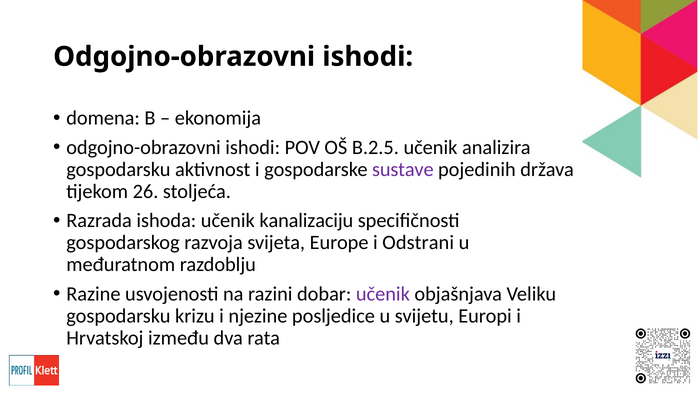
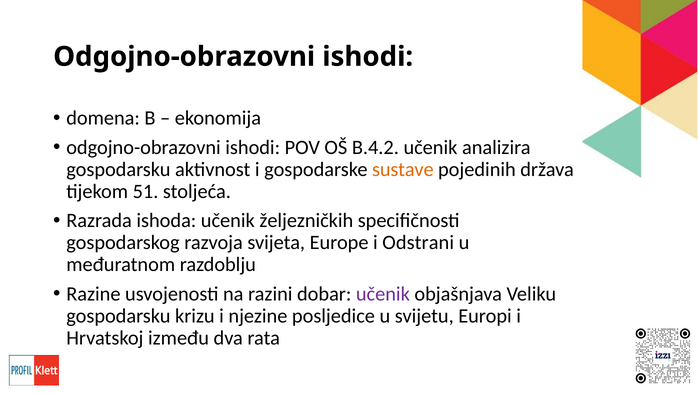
B.2.5: B.2.5 -> B.4.2 (375, 147)
sustave colour: purple -> orange (403, 169)
26: 26 -> 51 (146, 191)
kanalizaciju: kanalizaciju -> željezničkih (306, 221)
